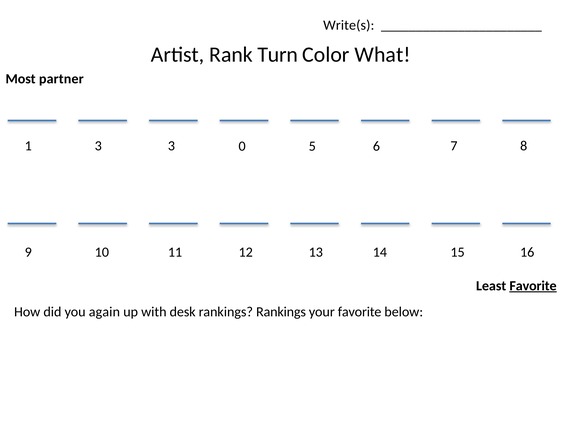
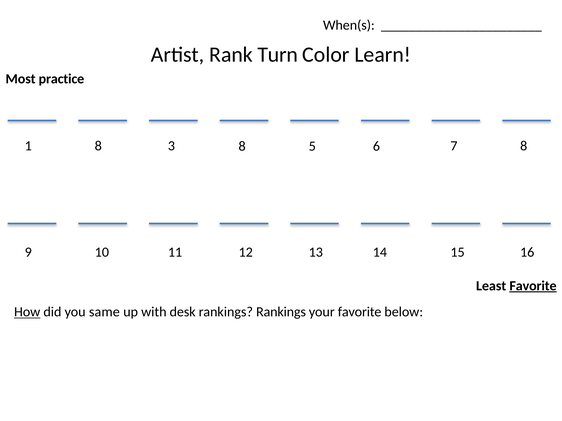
Write(s: Write(s -> When(s (349, 25)
What: What -> Learn (383, 55)
partner: partner -> practice (61, 79)
1 3: 3 -> 8 (98, 146)
3 0: 0 -> 8 (242, 146)
How underline: none -> present (27, 312)
again: again -> same (104, 312)
